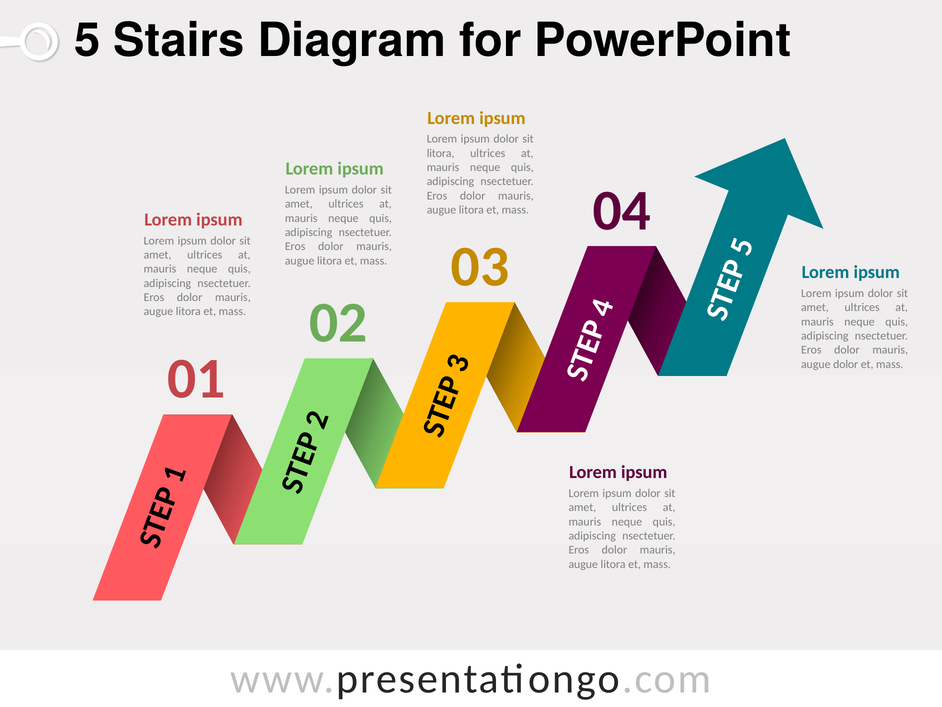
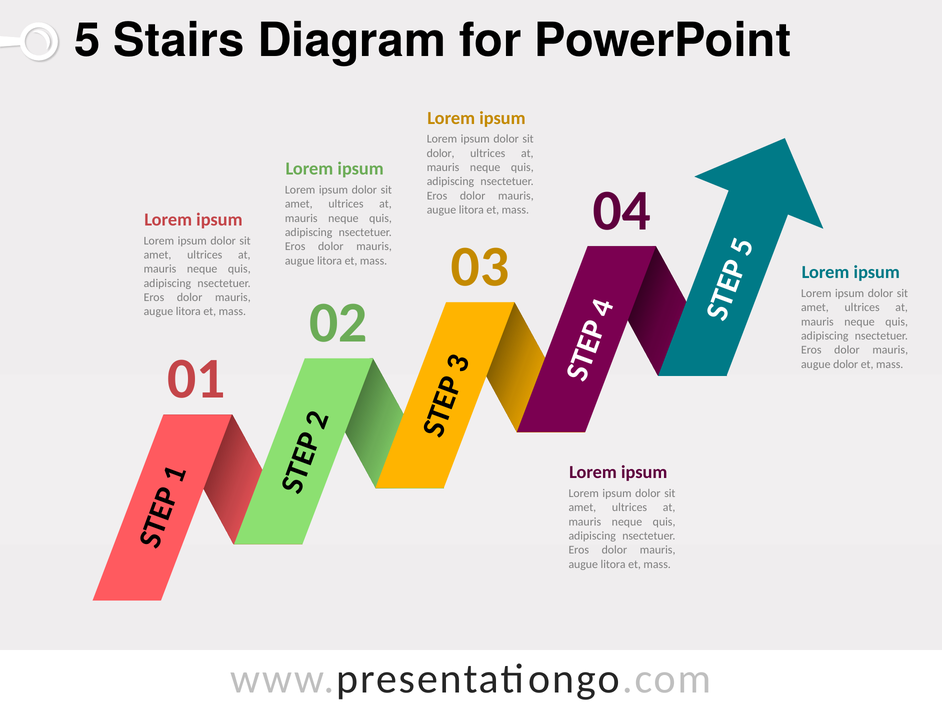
litora: litora -> dolor (441, 153)
